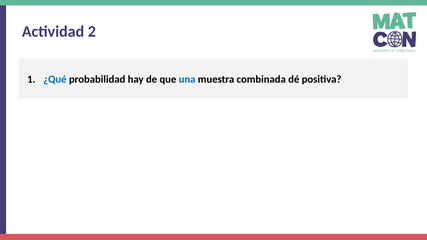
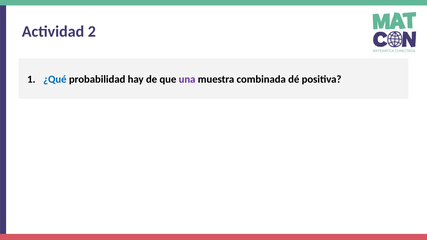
una colour: blue -> purple (187, 79)
